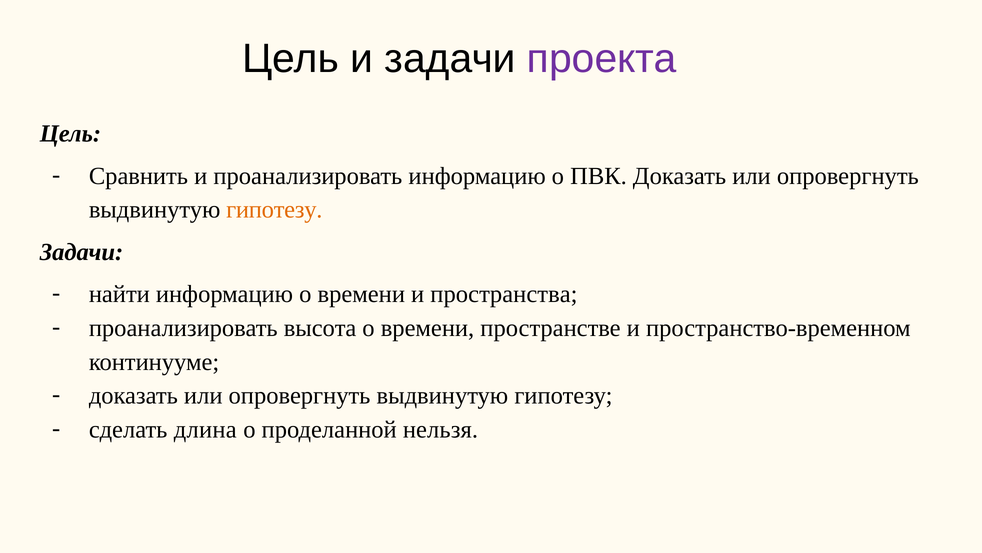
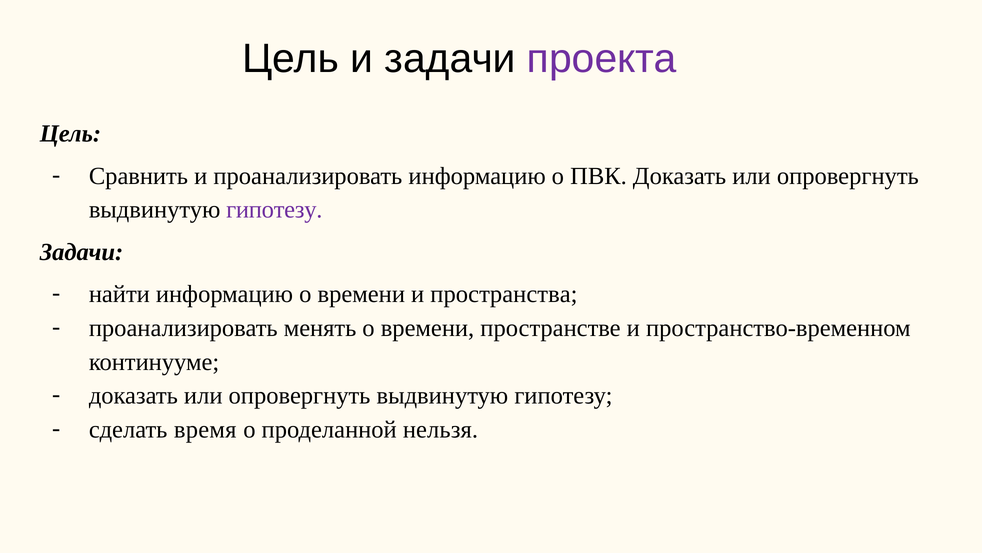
гипотезу colour: orange -> purple (274, 210)
высота: высота -> менять (320, 328)
длина: длина -> время (205, 429)
